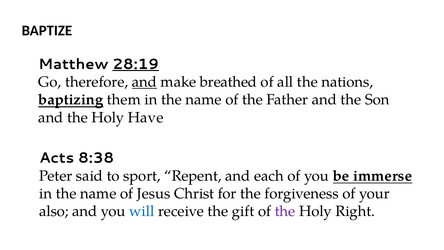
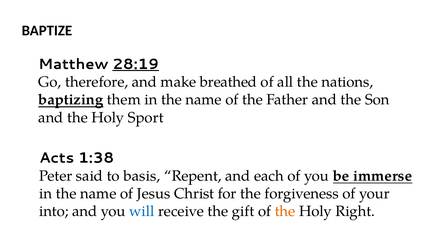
and underline: present -> none (144, 82)
Have: Have -> Sport (146, 117)
8:38: 8:38 -> 1:38 (96, 158)
sport: sport -> basis (142, 176)
also: also -> into (54, 211)
the colour: purple -> orange (285, 211)
